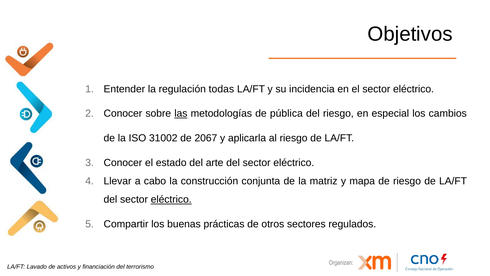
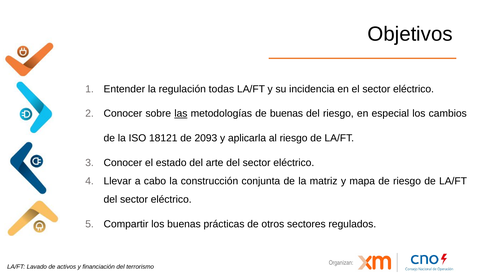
de pública: pública -> buenas (286, 113)
31002: 31002 -> 18121 (163, 138)
2067: 2067 -> 2093 (206, 138)
eléctrico underline: present -> none (171, 199)
